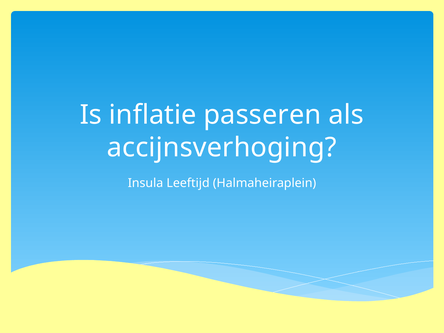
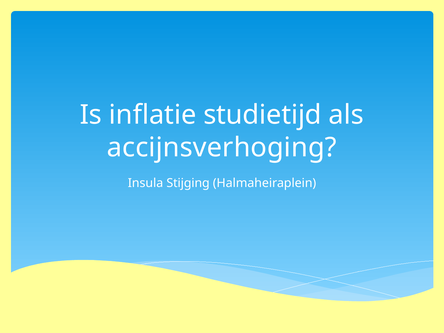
passeren: passeren -> studietijd (262, 115)
Leeftijd: Leeftijd -> Stijging (188, 183)
